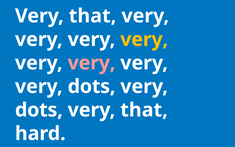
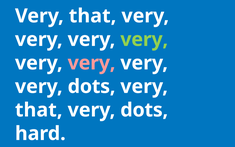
very colour: yellow -> light green (144, 39)
dots: dots -> that (39, 110)
that: that -> dots (144, 110)
